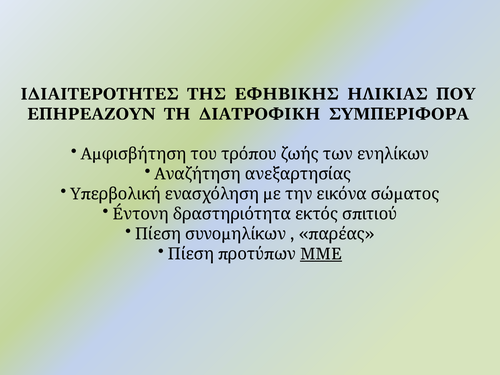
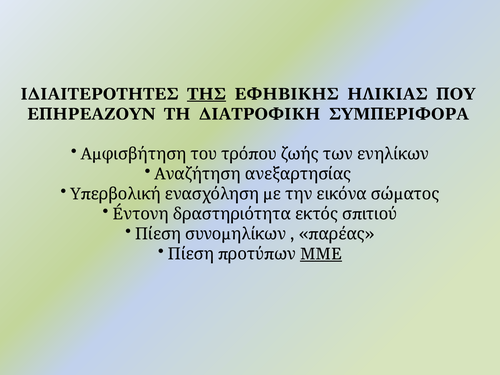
ΤΗΣ underline: none -> present (206, 94)
